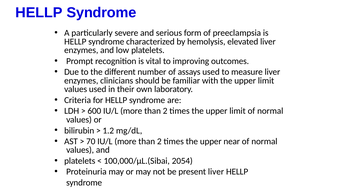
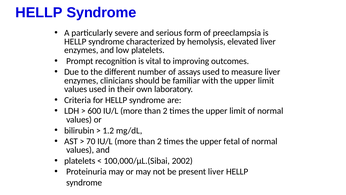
near: near -> fetal (232, 141)
2054: 2054 -> 2002 (182, 161)
